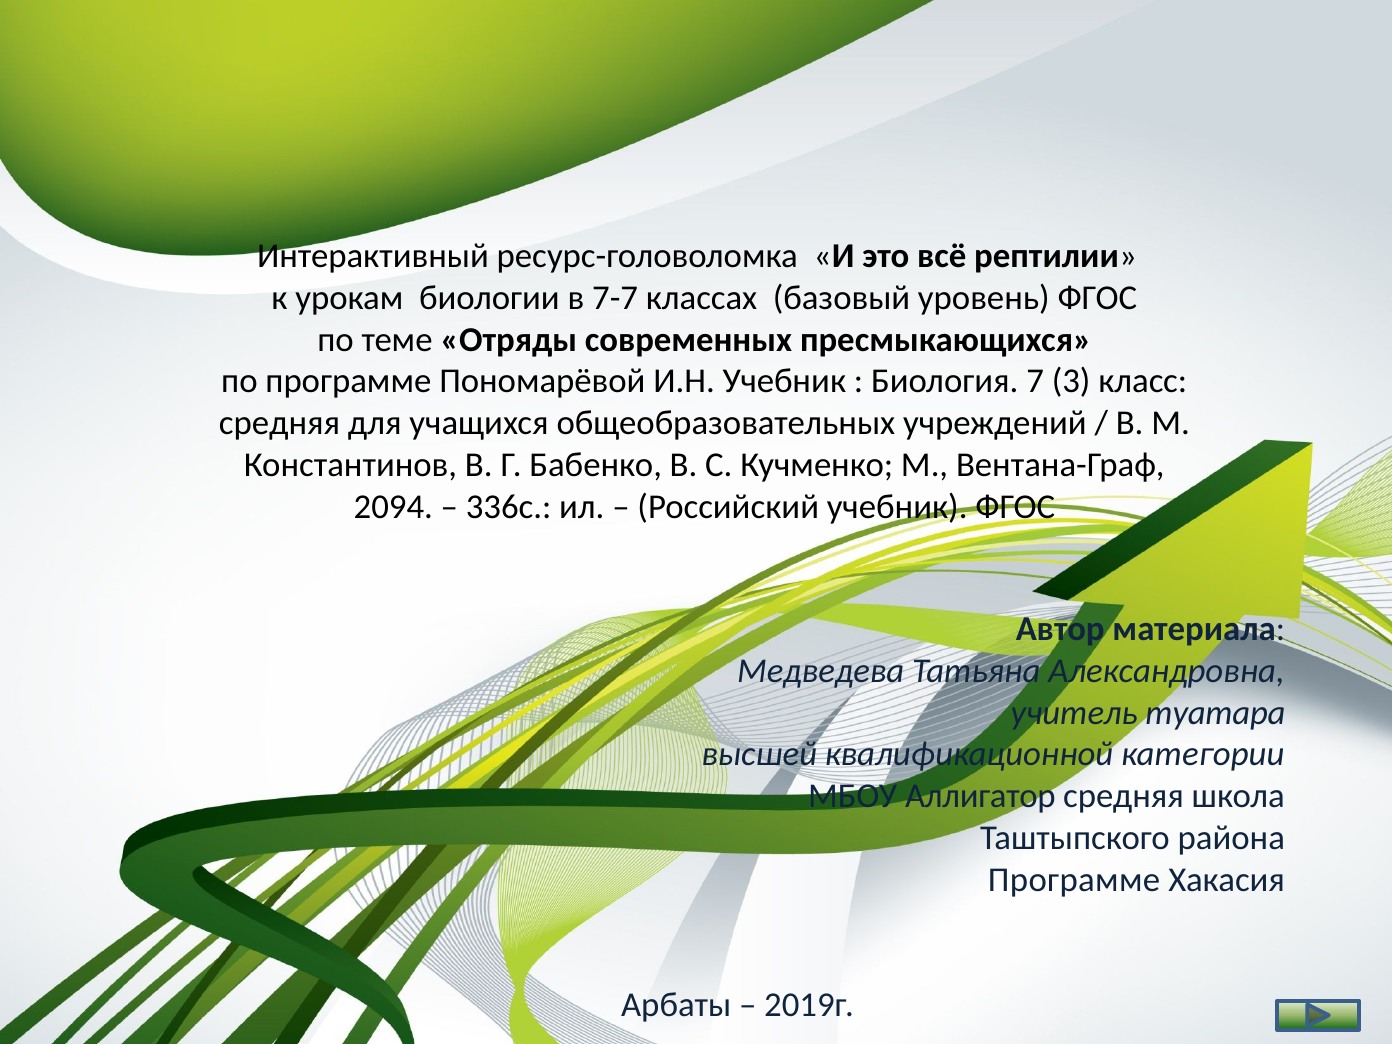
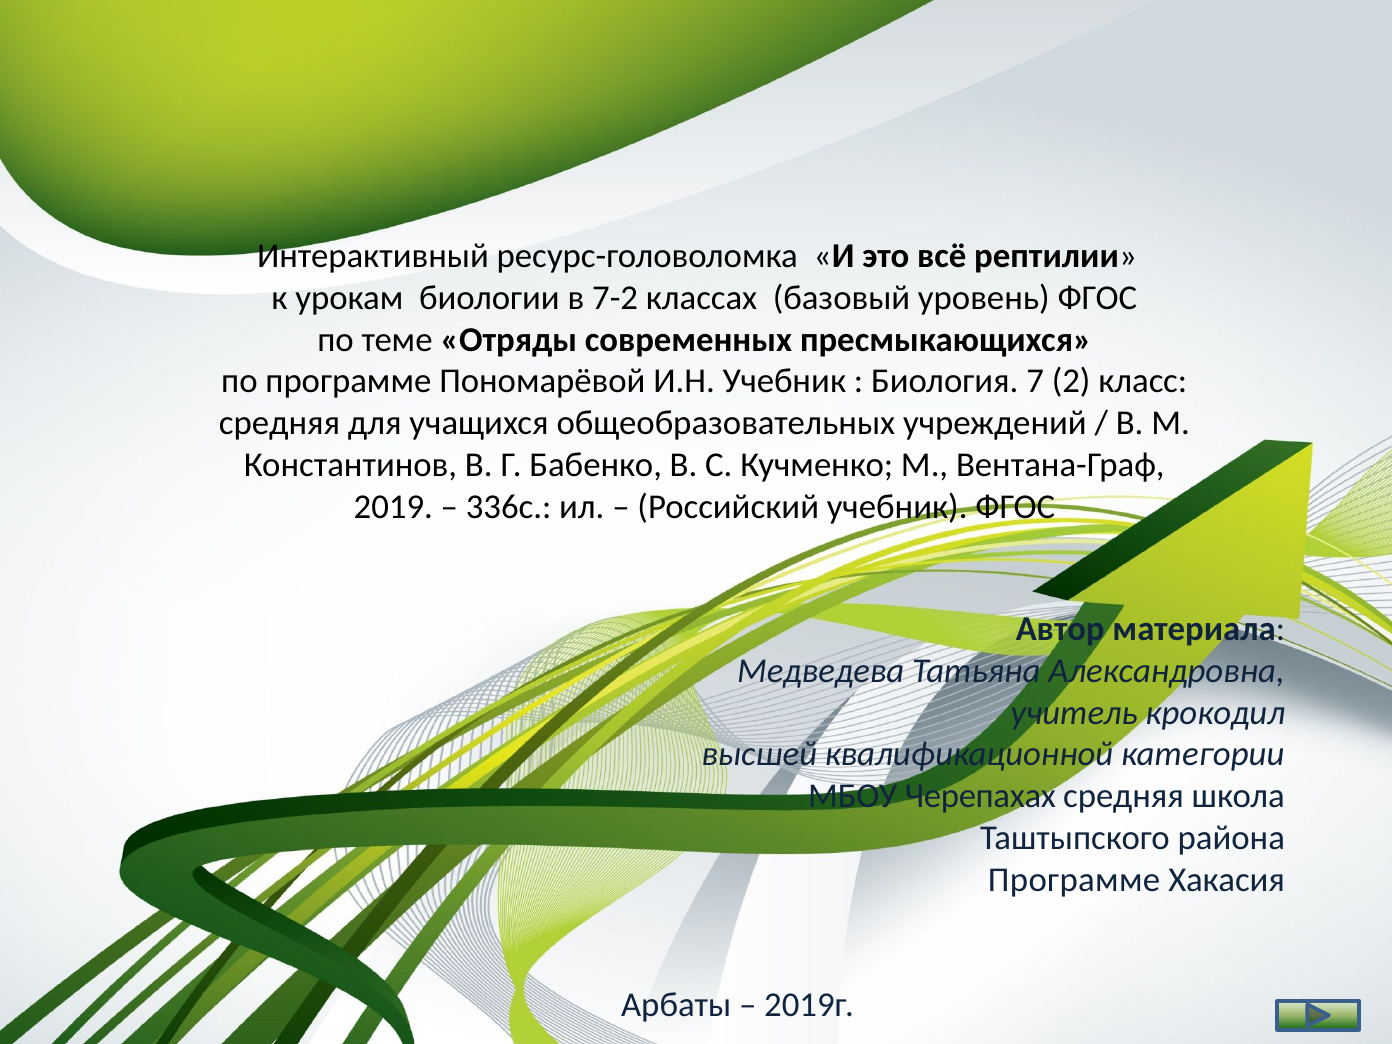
7-7: 7-7 -> 7-2 (615, 298)
3: 3 -> 2 (1071, 381)
2094: 2094 -> 2019 (393, 507)
туатара: туатара -> крокодил (1215, 713)
Аллигатор: Аллигатор -> Черепахах (980, 796)
